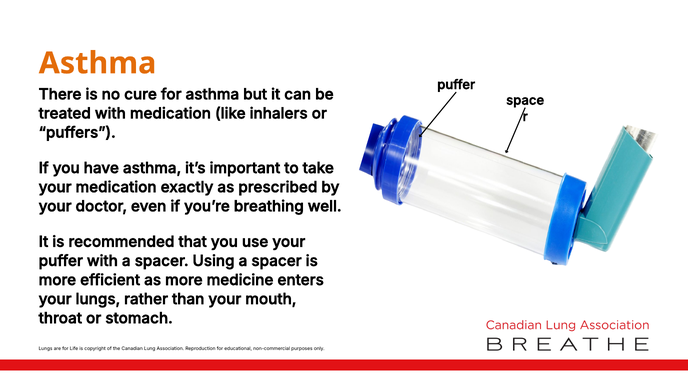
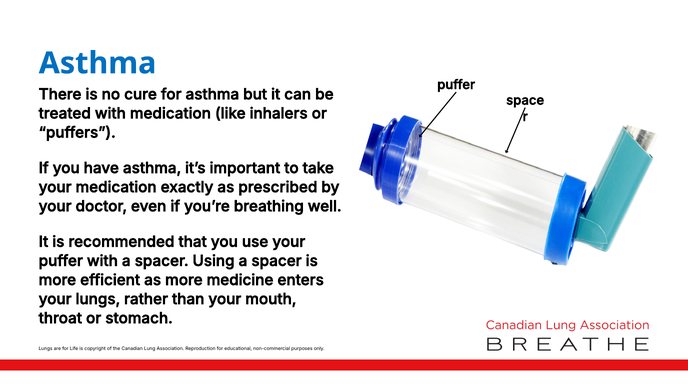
Asthma colour: orange -> blue (98, 63)
